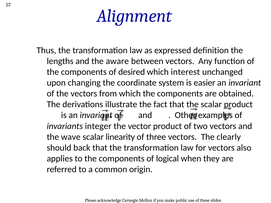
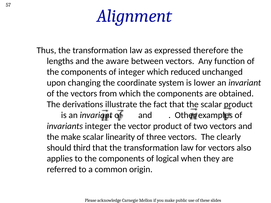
definition: definition -> therefore (211, 50)
of desired: desired -> integer (132, 72)
interest: interest -> reduced (185, 72)
easier: easier -> lower (204, 83)
the wave: wave -> make (71, 137)
back: back -> third (82, 148)
